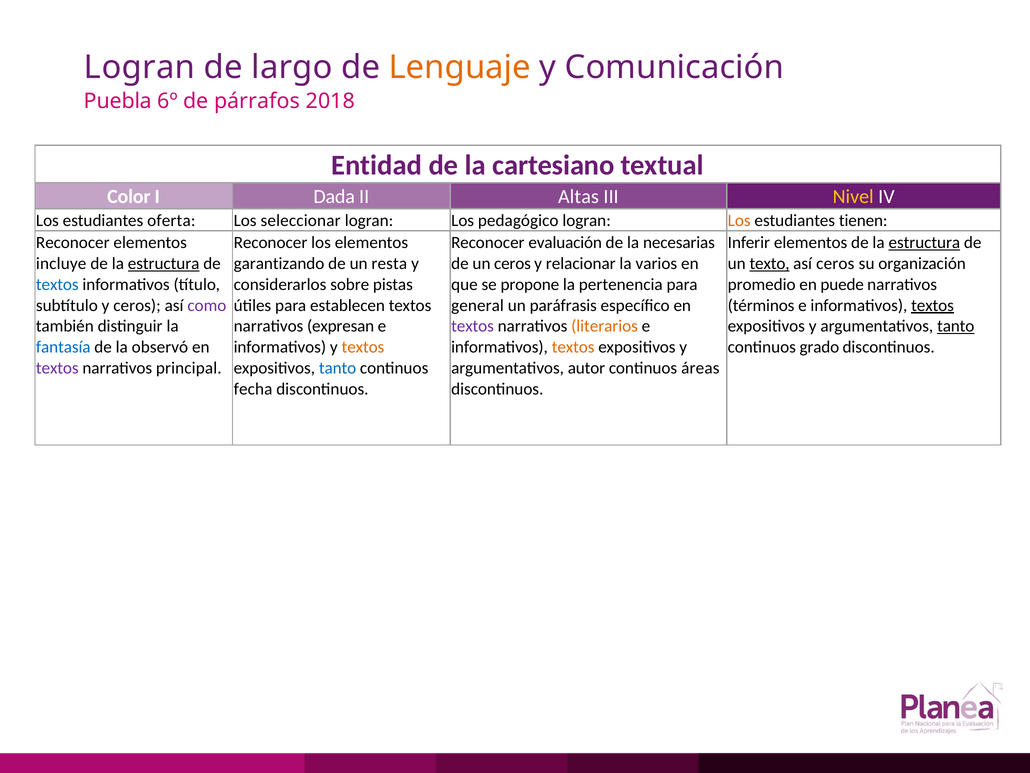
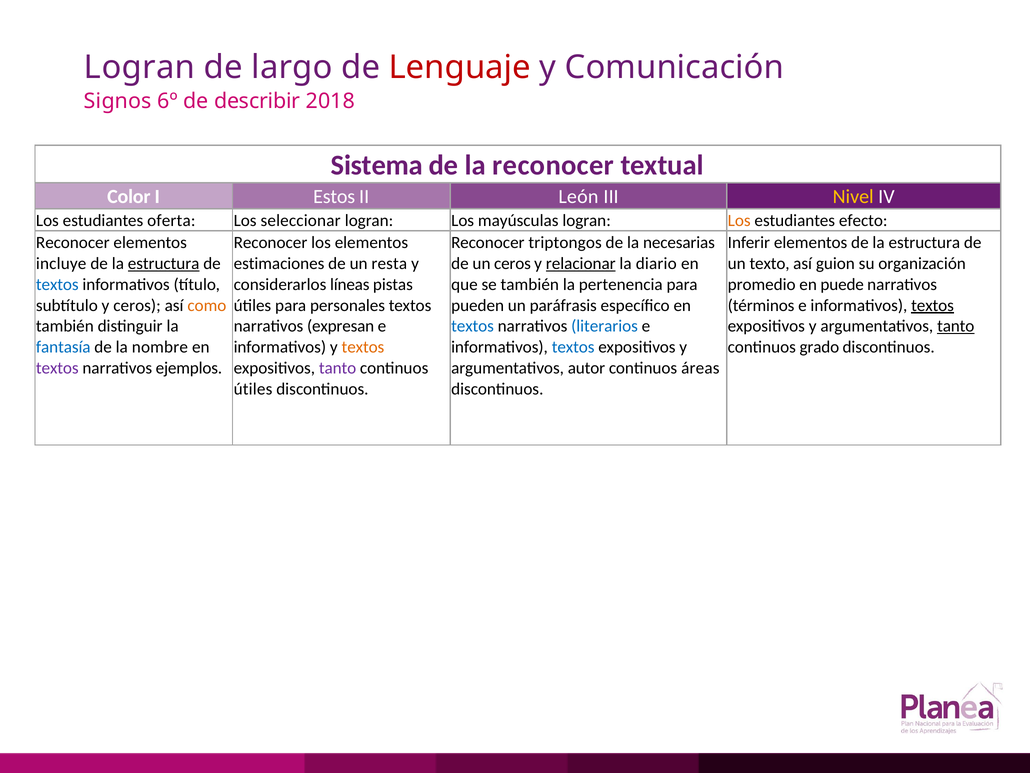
Lenguaje colour: orange -> red (460, 67)
Puebla: Puebla -> Signos (118, 101)
párrafos: párrafos -> describir (257, 101)
Entidad: Entidad -> Sistema (377, 165)
la cartesiano: cartesiano -> reconocer (553, 165)
Dada: Dada -> Estos (334, 197)
Altas: Altas -> León (578, 197)
pedagógico: pedagógico -> mayúsculas (518, 220)
tienen: tienen -> efecto (863, 220)
evaluación: evaluación -> triptongos (565, 242)
estructura underline: present -> none (924, 242)
garantizando: garantizando -> estimaciones (279, 263)
relacionar underline: none -> present (581, 263)
varios: varios -> diario (656, 263)
texto underline: present -> none (770, 263)
así ceros: ceros -> guion (835, 263)
sobre: sobre -> líneas (350, 284)
se propone: propone -> también (530, 284)
como colour: purple -> orange (207, 305)
establecen: establecen -> personales (348, 305)
general: general -> pueden (478, 305)
textos colour: purple -> blue (473, 326)
literarios colour: orange -> blue (605, 326)
observó: observó -> nombre (160, 347)
textos colour: orange -> blue (573, 347)
principal: principal -> ejemplos (189, 368)
tanto colour: blue -> purple (338, 368)
fecha: fecha -> útiles (253, 389)
